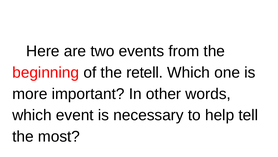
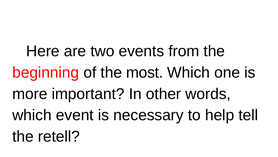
retell: retell -> most (145, 72)
most: most -> retell (59, 136)
